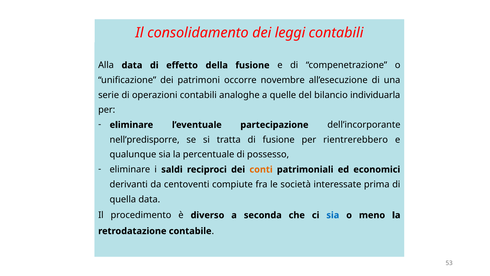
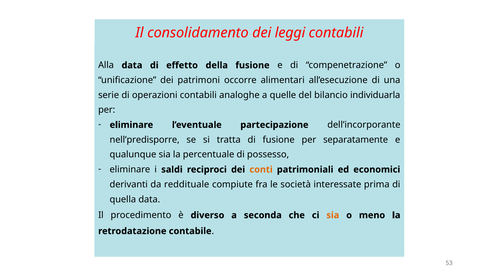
novembre: novembre -> alimentari (283, 80)
rientrerebbero: rientrerebbero -> separatamente (356, 140)
centoventi: centoventi -> reddituale (187, 184)
sia colour: blue -> orange (333, 215)
